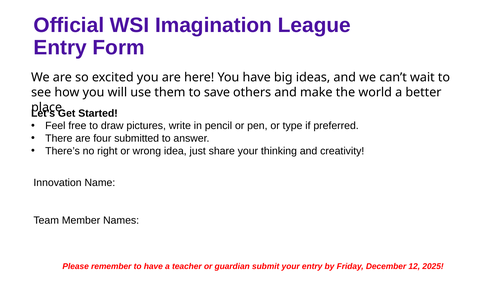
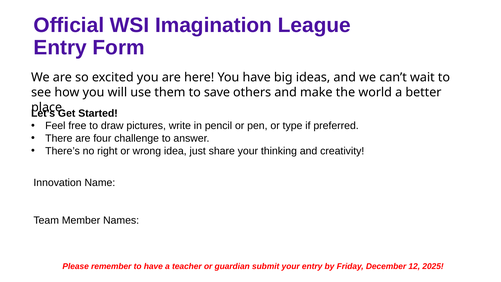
submitted: submitted -> challenge (137, 138)
